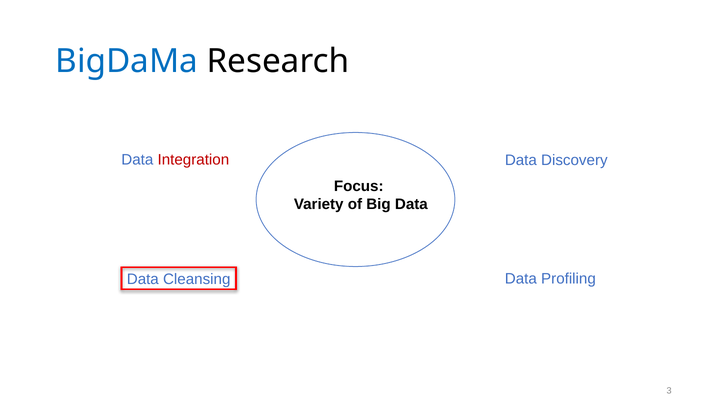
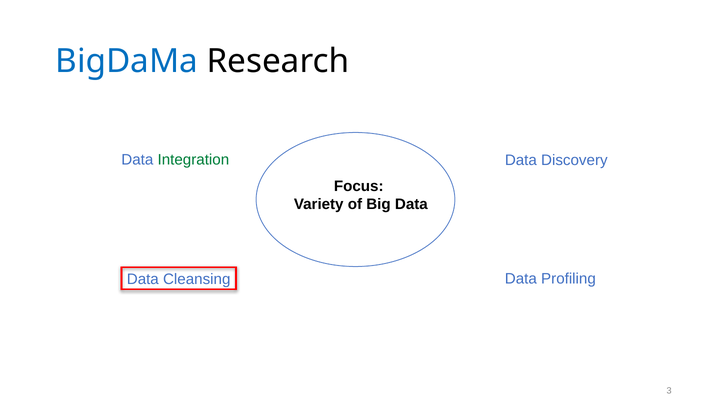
Integration colour: red -> green (193, 160)
